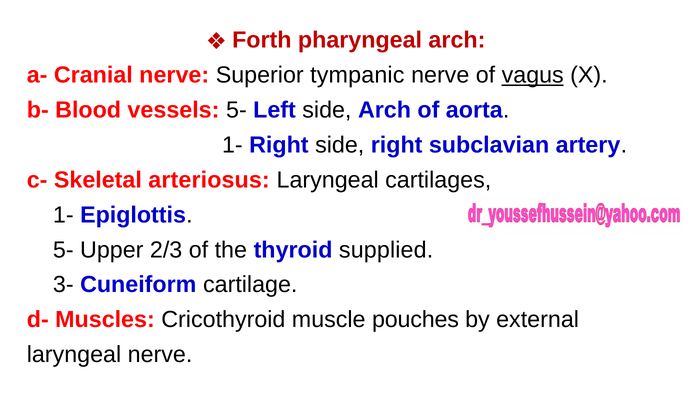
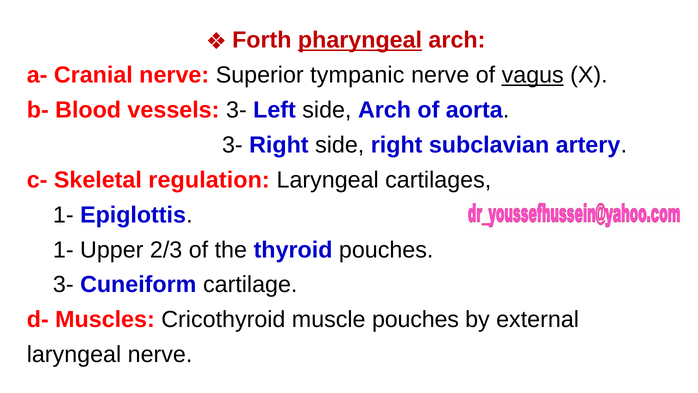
pharyngeal underline: none -> present (360, 40)
vessels 5-: 5- -> 3- (236, 110)
1-: 1- -> 3- (232, 145)
arteriosus: arteriosus -> regulation (209, 180)
5-: 5- -> 1- (63, 250)
thyroid supplied: supplied -> pouches (386, 250)
